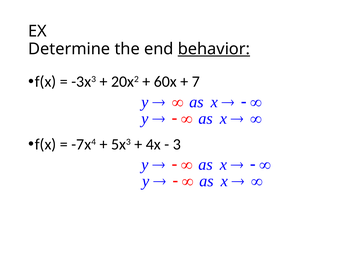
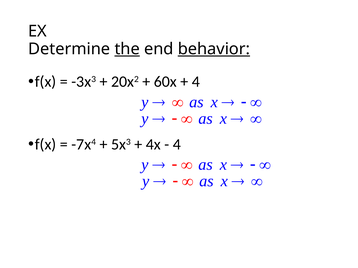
the underline: none -> present (127, 49)
7: 7 -> 4 (196, 82)
3: 3 -> 4 (177, 145)
